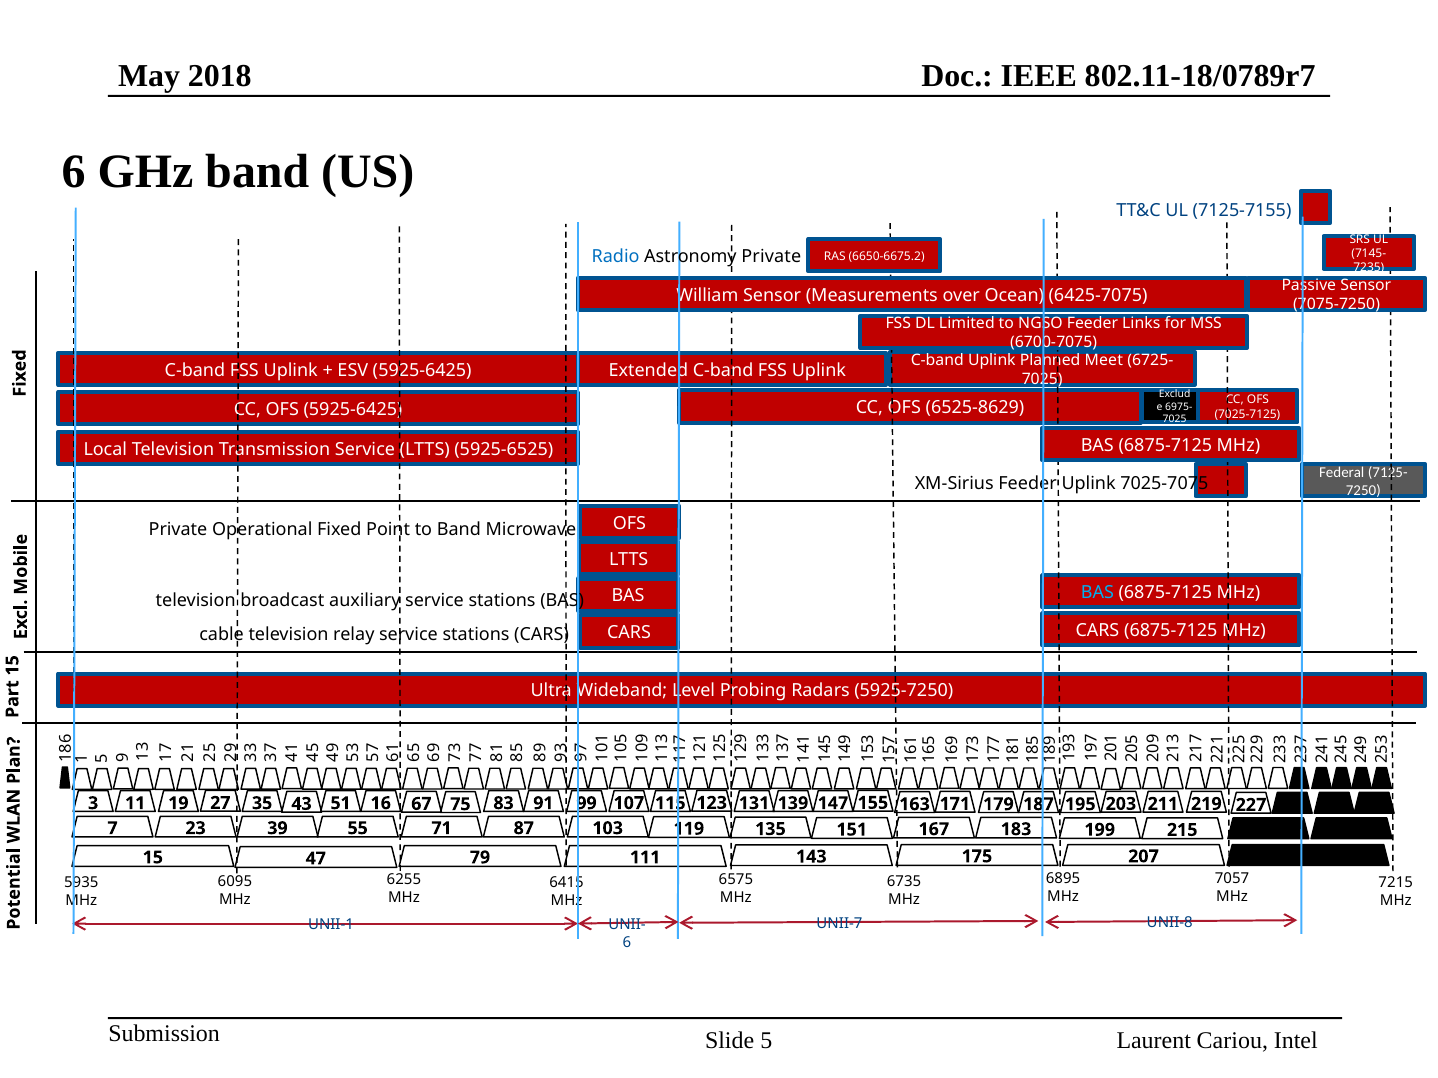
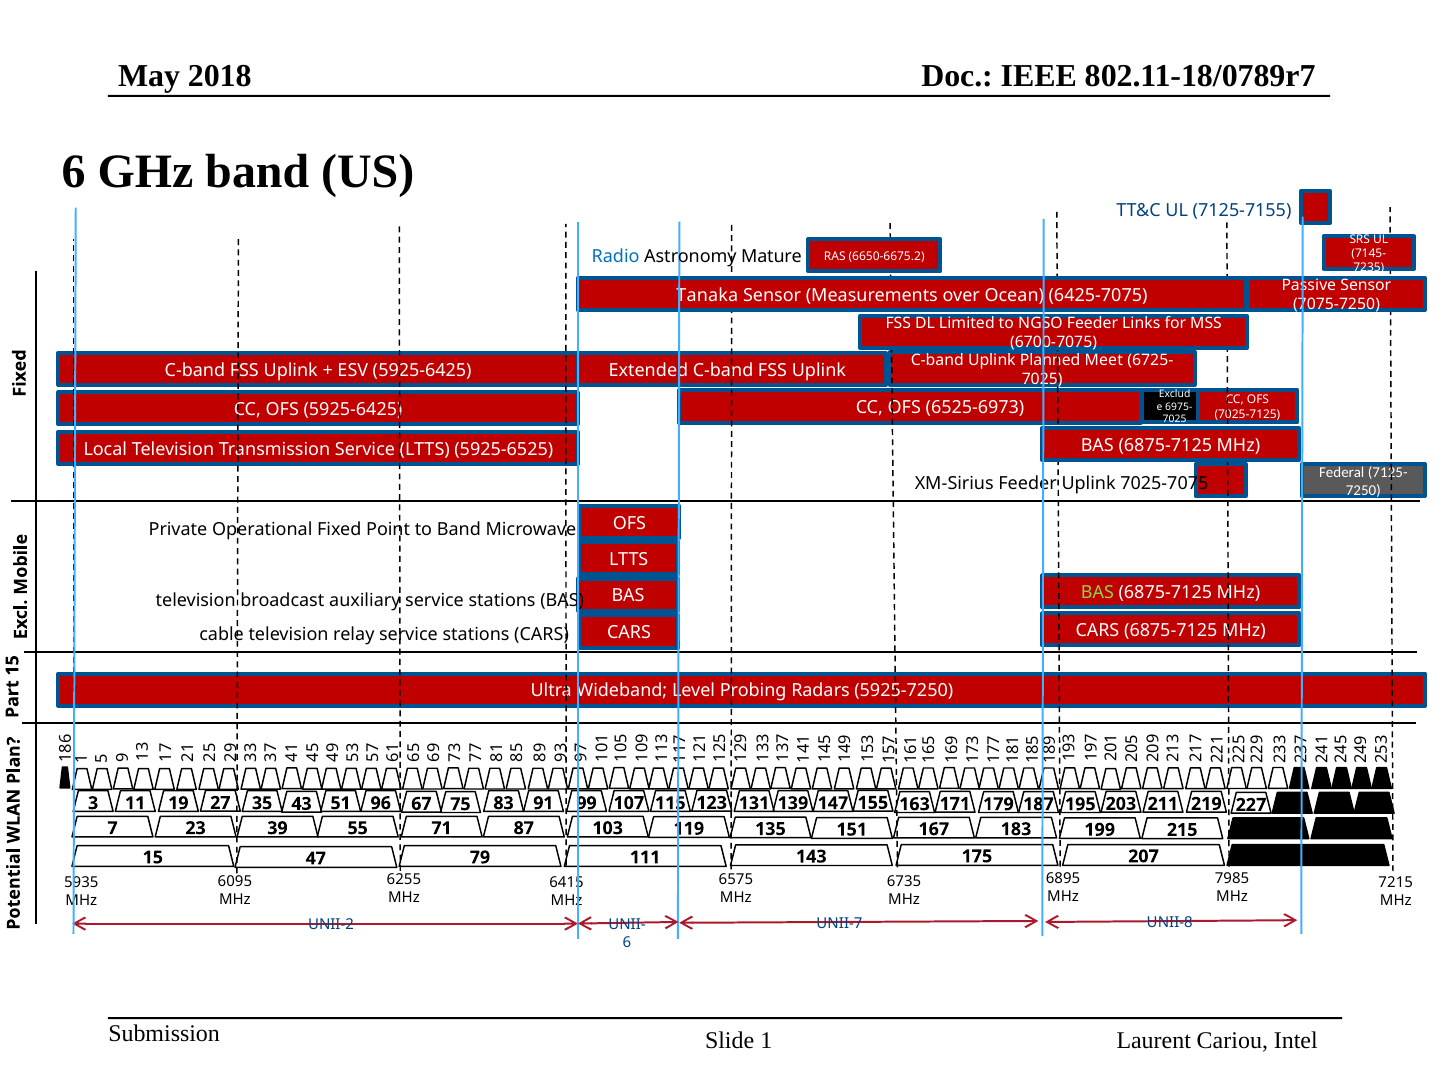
Astronomy Private: Private -> Mature (772, 257)
William: William -> Tanaka (707, 295)
6525-8629: 6525-8629 -> 6525-6973 (975, 408)
BAS colour: light blue -> light green (1097, 593)
16: 16 -> 96 (381, 804)
7057: 7057 -> 7985 (1232, 879)
UNII-1: UNII-1 -> UNII-2 (331, 925)
Slide 5: 5 -> 1 (766, 1041)
